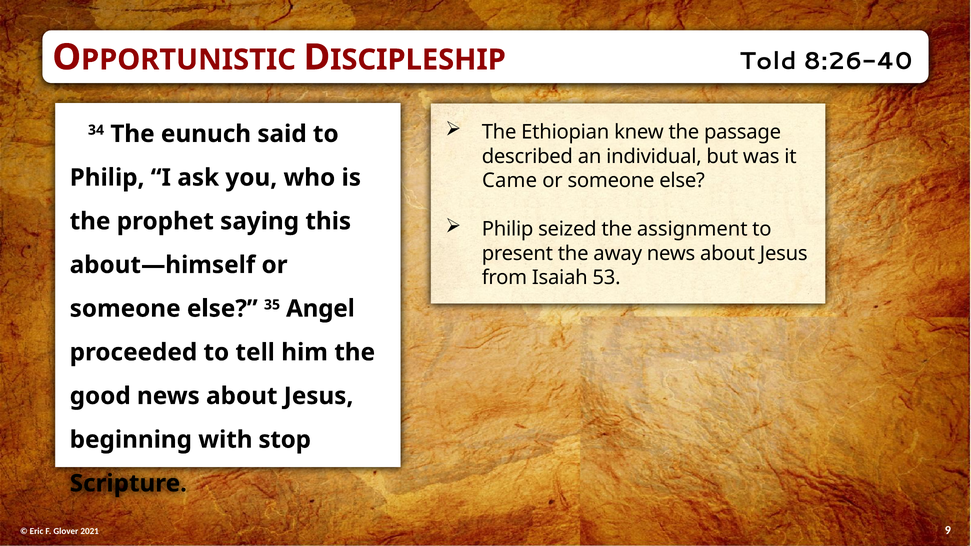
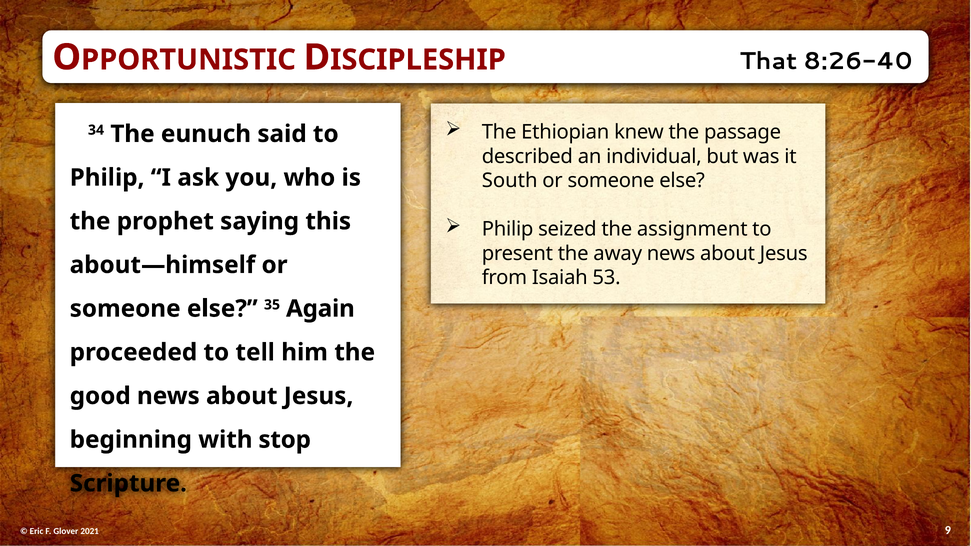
Told: Told -> That (769, 61)
Came: Came -> South (510, 181)
Angel: Angel -> Again (320, 309)
